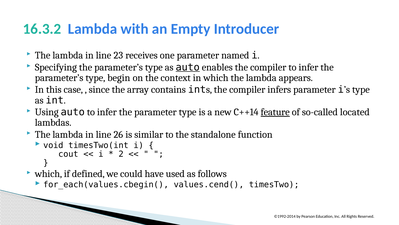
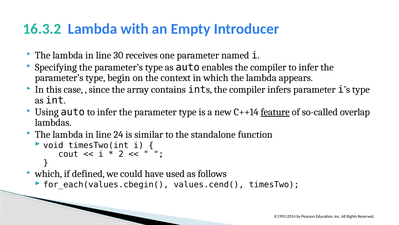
23: 23 -> 30 (118, 55)
auto underline: present -> none (188, 67)
located: located -> overlap (355, 112)
26: 26 -> 24 (118, 134)
